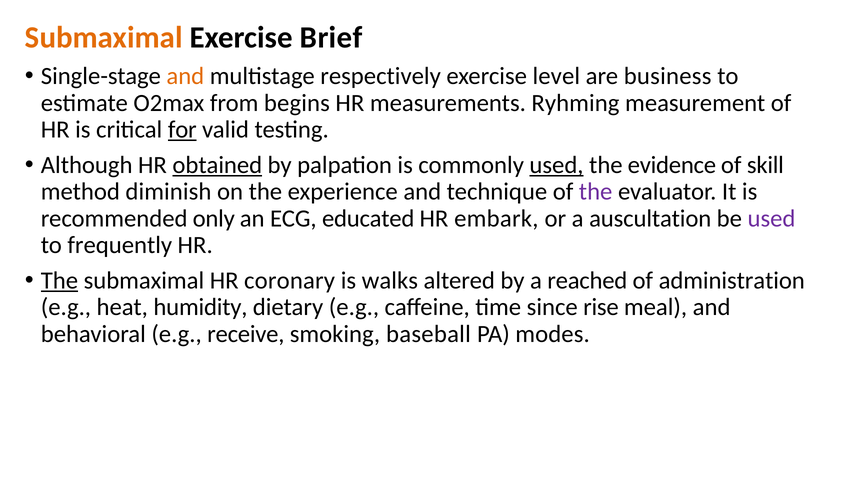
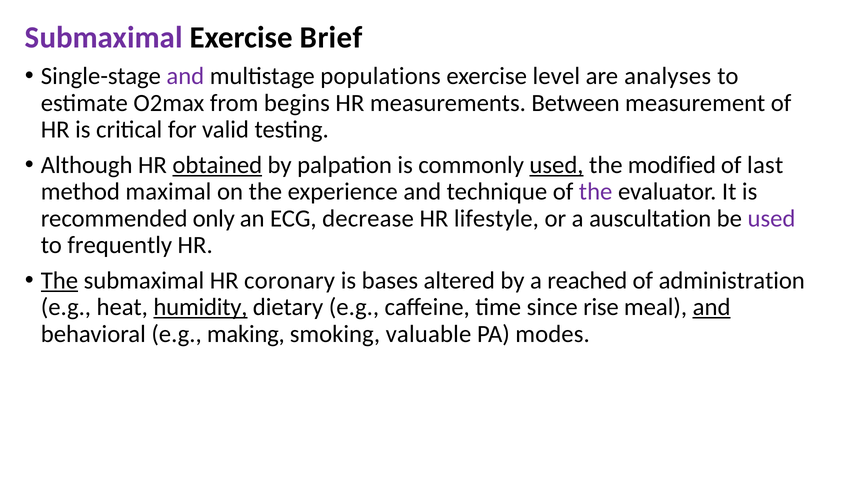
Submaximal colour: orange -> purple (104, 37)
and colour: orange -> purple (185, 76)
respectively: respectively -> populations (380, 76)
business: business -> analyses (668, 76)
Ryhming: Ryhming -> Between (576, 103)
for underline: present -> none (182, 130)
evidence: evidence -> modified (672, 165)
skill: skill -> last (765, 165)
diminish: diminish -> maximal (168, 192)
educated: educated -> decrease (368, 218)
embark: embark -> lifestyle (496, 218)
walks: walks -> bases (390, 281)
humidity underline: none -> present (200, 307)
and underline: none -> present (712, 307)
receive: receive -> making (246, 334)
baseball: baseball -> valuable (429, 334)
